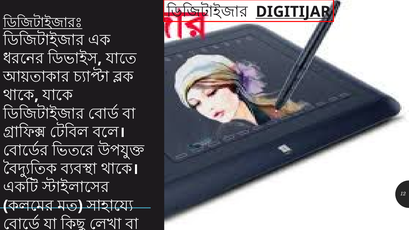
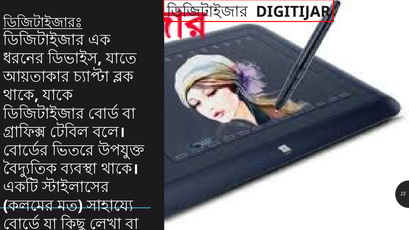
DIGITIJAR underline: present -> none (293, 12)
